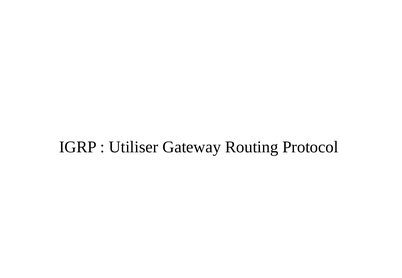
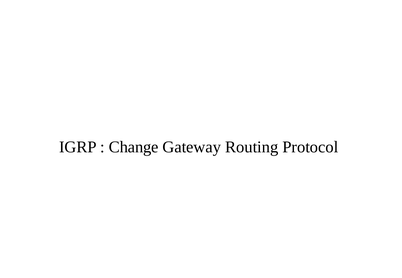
Utiliser: Utiliser -> Change (134, 147)
